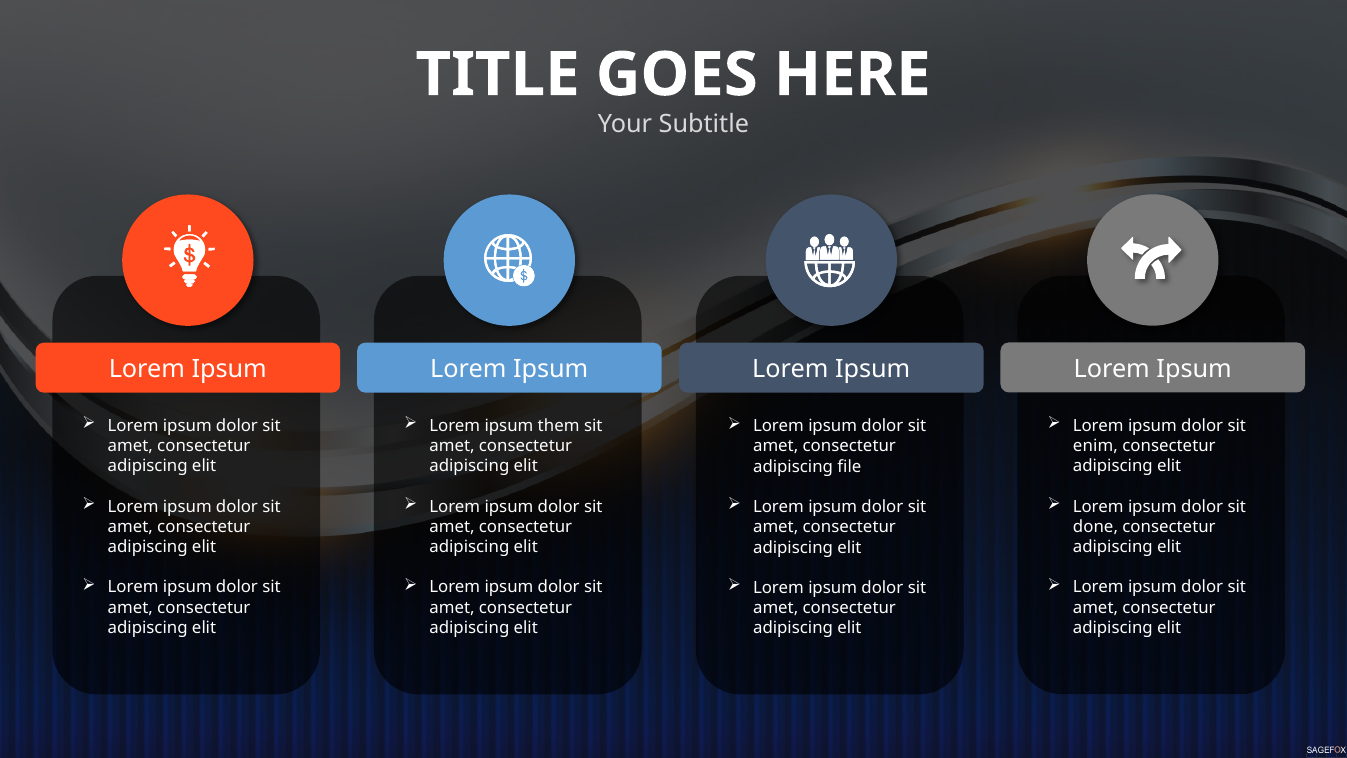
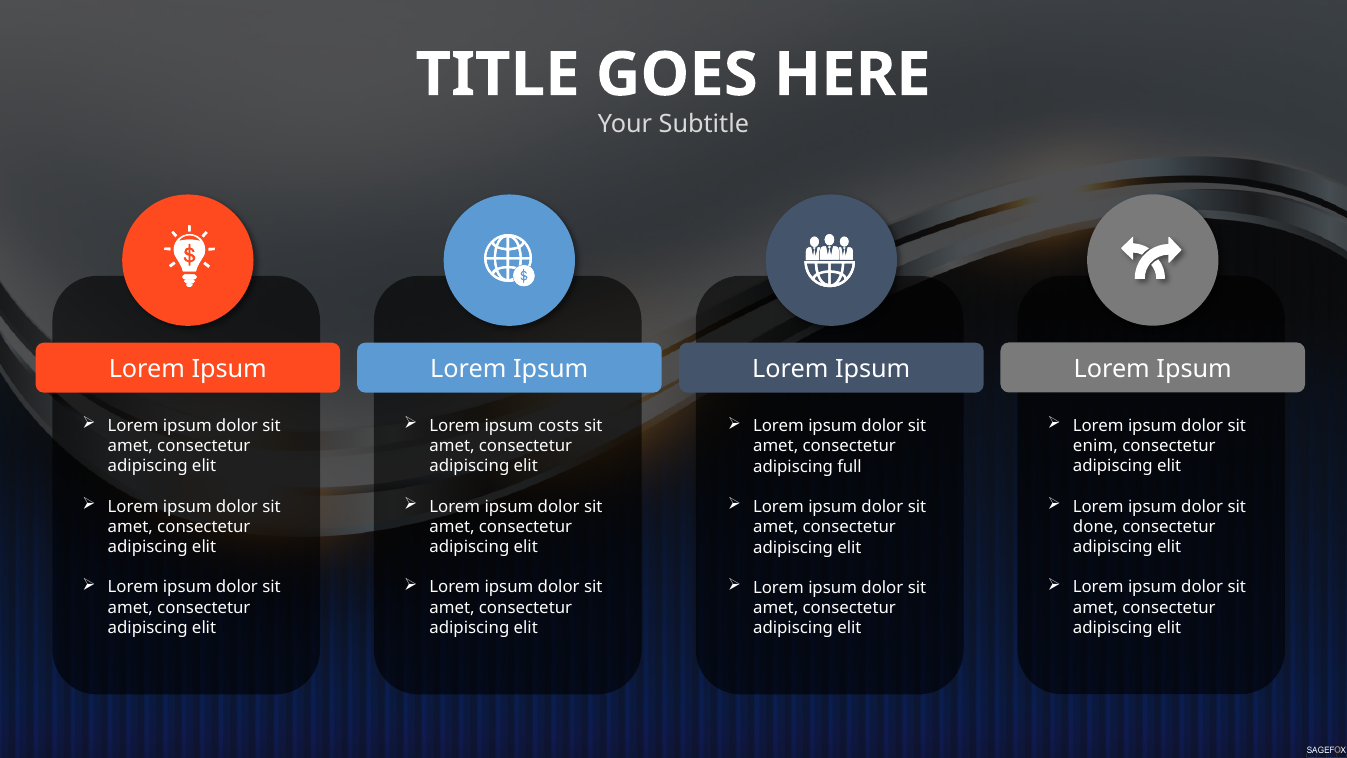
them: them -> costs (559, 426)
file: file -> full (850, 466)
